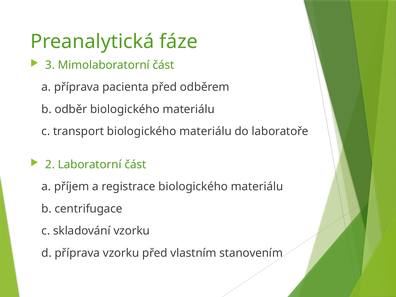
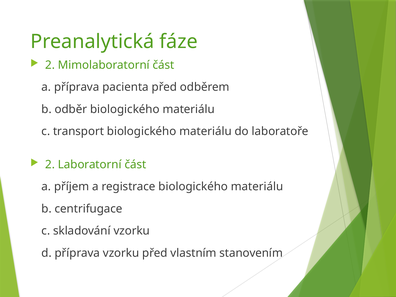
3: 3 -> 2 (50, 65)
